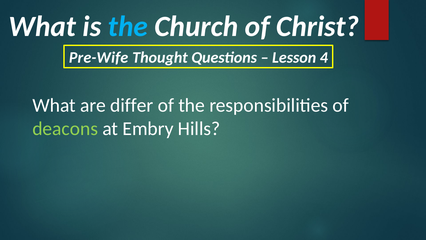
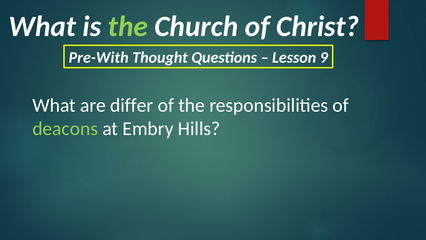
the colour: light blue -> light green (128, 27)
Pre-Wife: Pre-Wife -> Pre-With (99, 58)
4: 4 -> 9 (324, 58)
